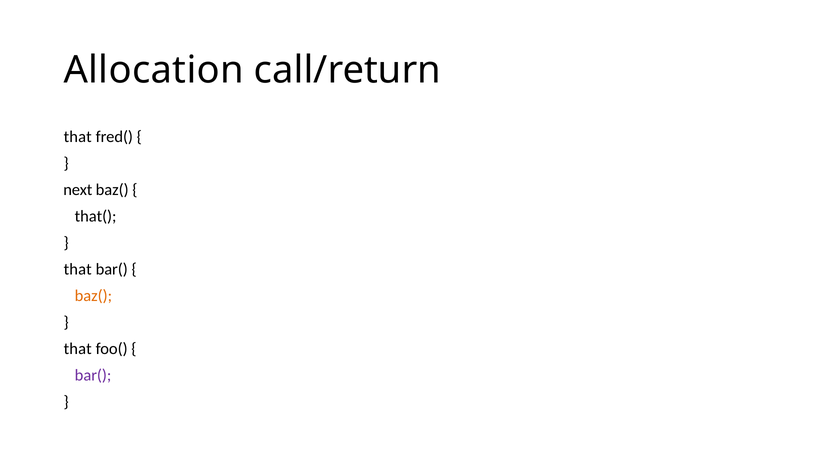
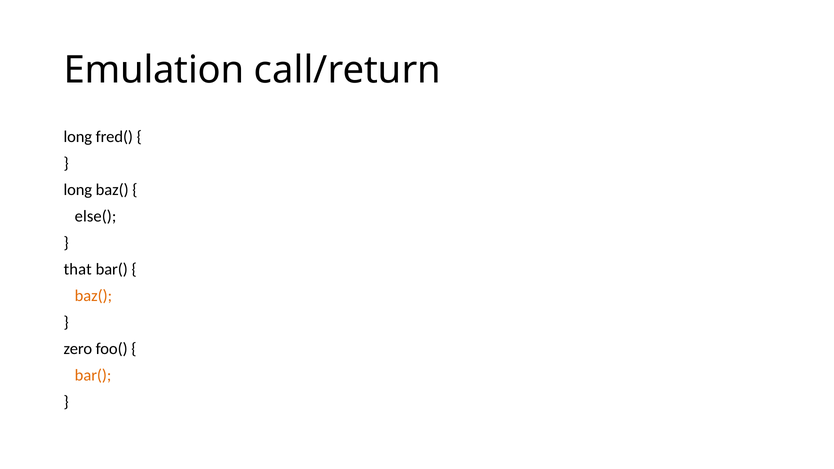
Allocation: Allocation -> Emulation (154, 70)
that: that -> long (78, 137)
next: next -> long (78, 190)
that(: that( -> else( (96, 216)
that: that -> zero (78, 349)
bar( colour: purple -> orange (93, 376)
